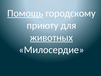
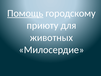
животных underline: present -> none (51, 37)
